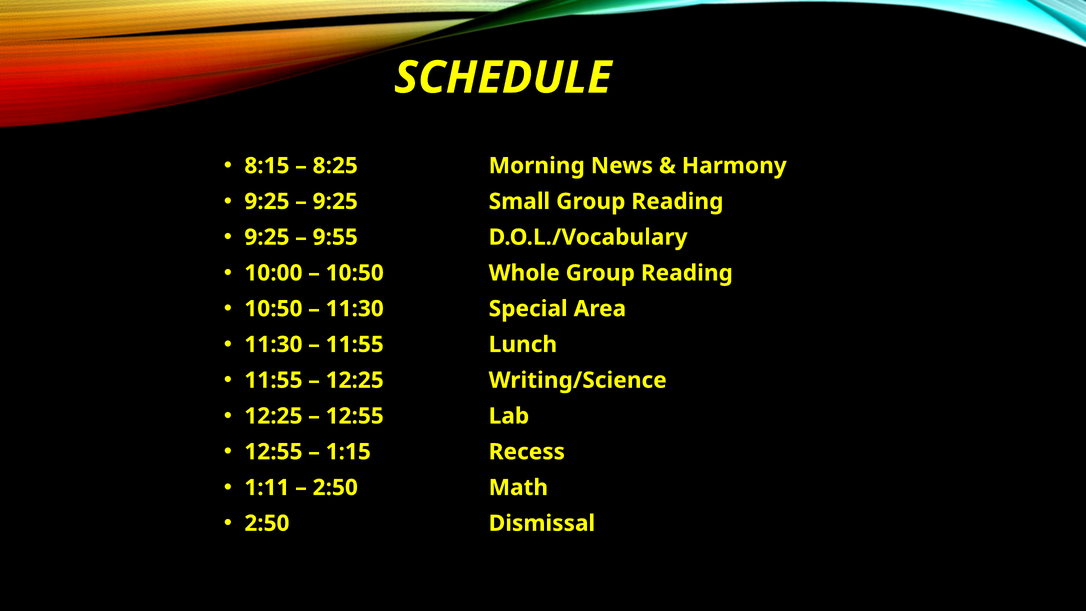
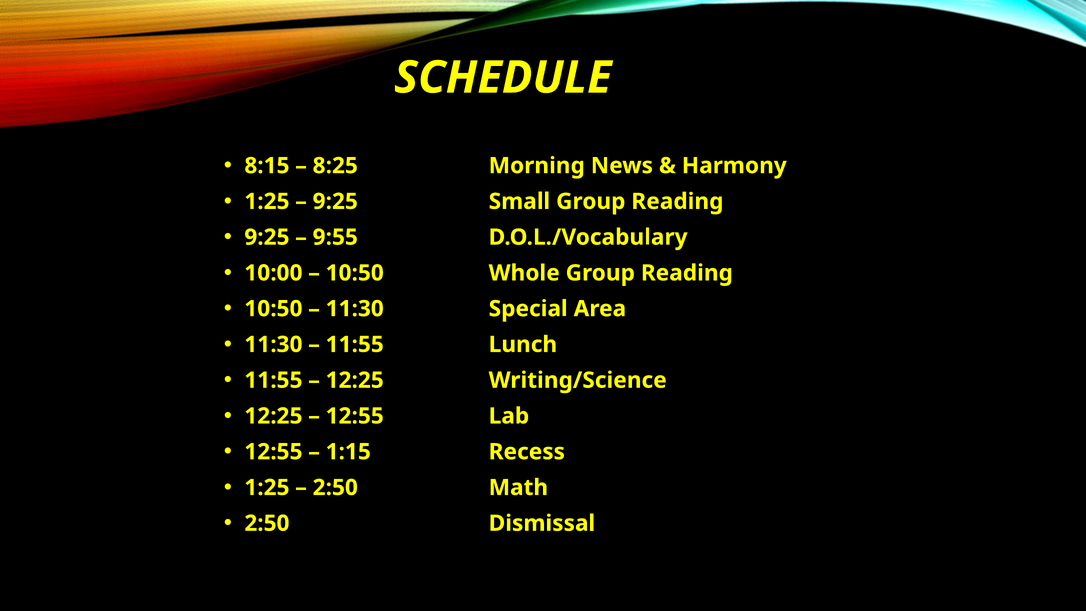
9:25: 9:25 -> 1:25 (267, 201)
1:11: 1:11 -> 1:25 (267, 487)
